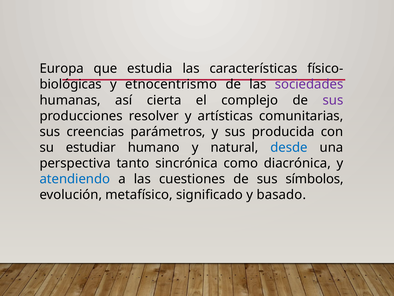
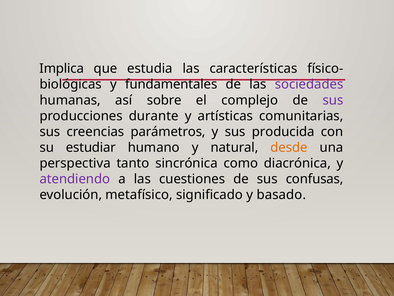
Europa: Europa -> Implica (62, 68)
etnocentrismo: etnocentrismo -> fundamentales (171, 84)
cierta: cierta -> sobre (164, 100)
resolver: resolver -> durante (154, 116)
desde colour: blue -> orange (289, 147)
atendiendo colour: blue -> purple (75, 179)
símbolos: símbolos -> confusas (315, 179)
